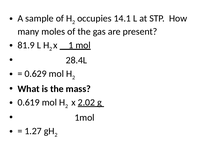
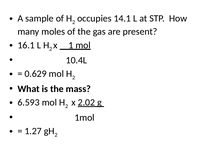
81.9: 81.9 -> 16.1 (26, 45)
28.4L: 28.4L -> 10.4L (76, 60)
0.619: 0.619 -> 6.593 (29, 103)
